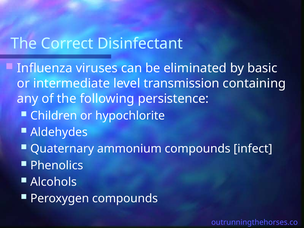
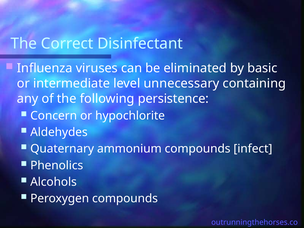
transmission: transmission -> unnecessary (181, 83)
Children: Children -> Concern (54, 116)
